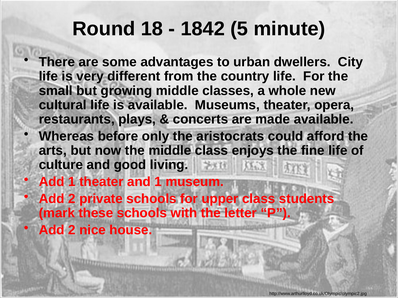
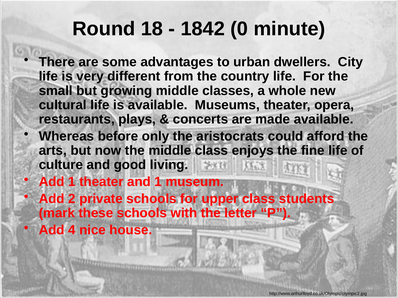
5: 5 -> 0 (239, 29)
2: 2 -> 4 (72, 230)
